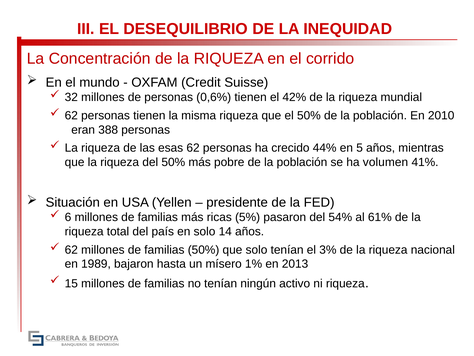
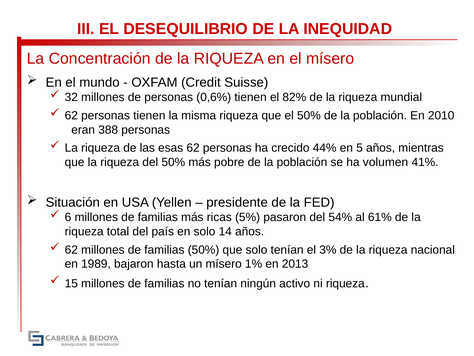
el corrido: corrido -> mísero (330, 58)
42%: 42% -> 82% (294, 97)
